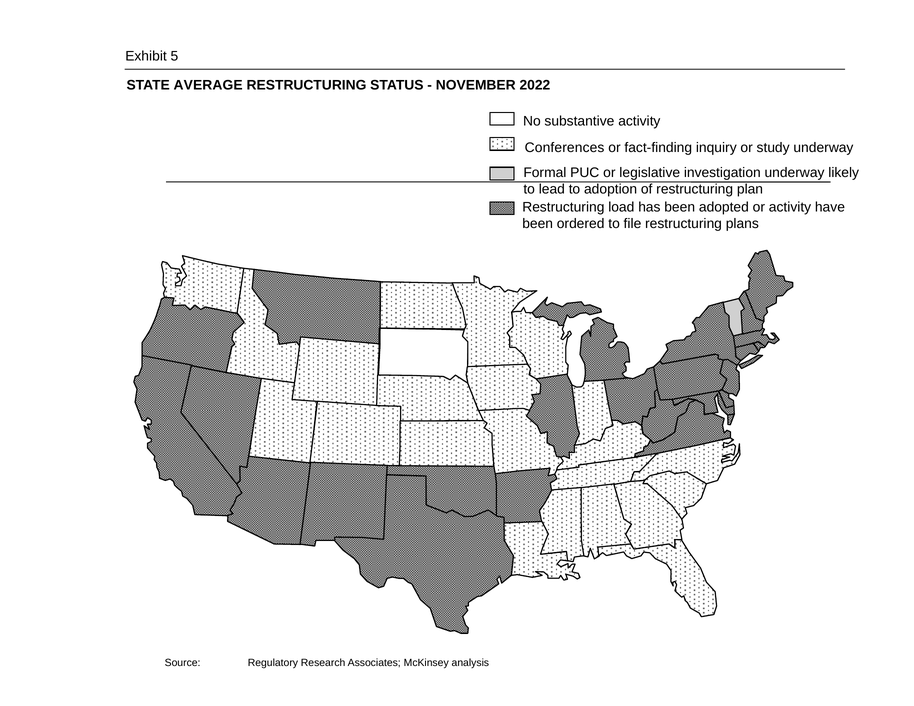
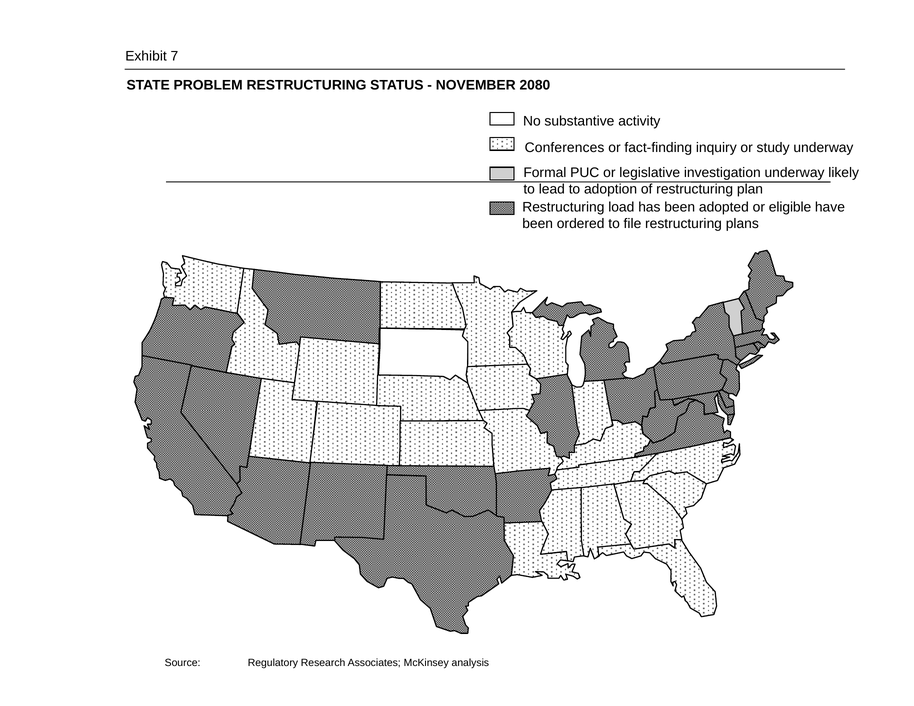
5: 5 -> 7 (174, 56)
AVERAGE: AVERAGE -> PROBLEM (208, 85)
2022: 2022 -> 2080 (535, 85)
or activity: activity -> eligible (790, 207)
